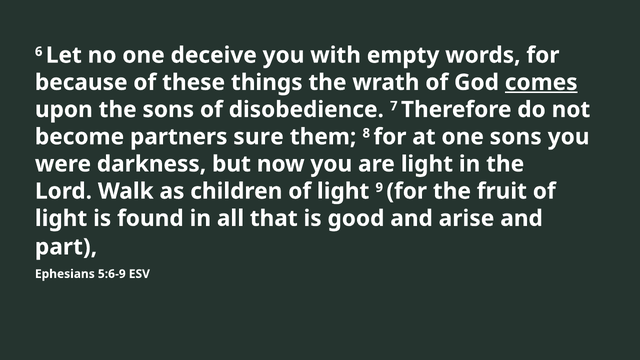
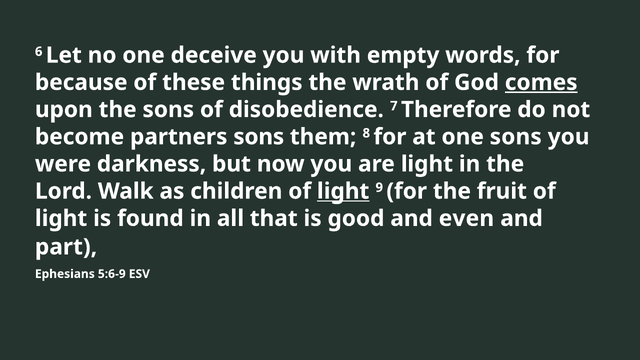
partners sure: sure -> sons (259, 137)
light underline: none -> present (343, 191)
arise: arise -> even (466, 218)
